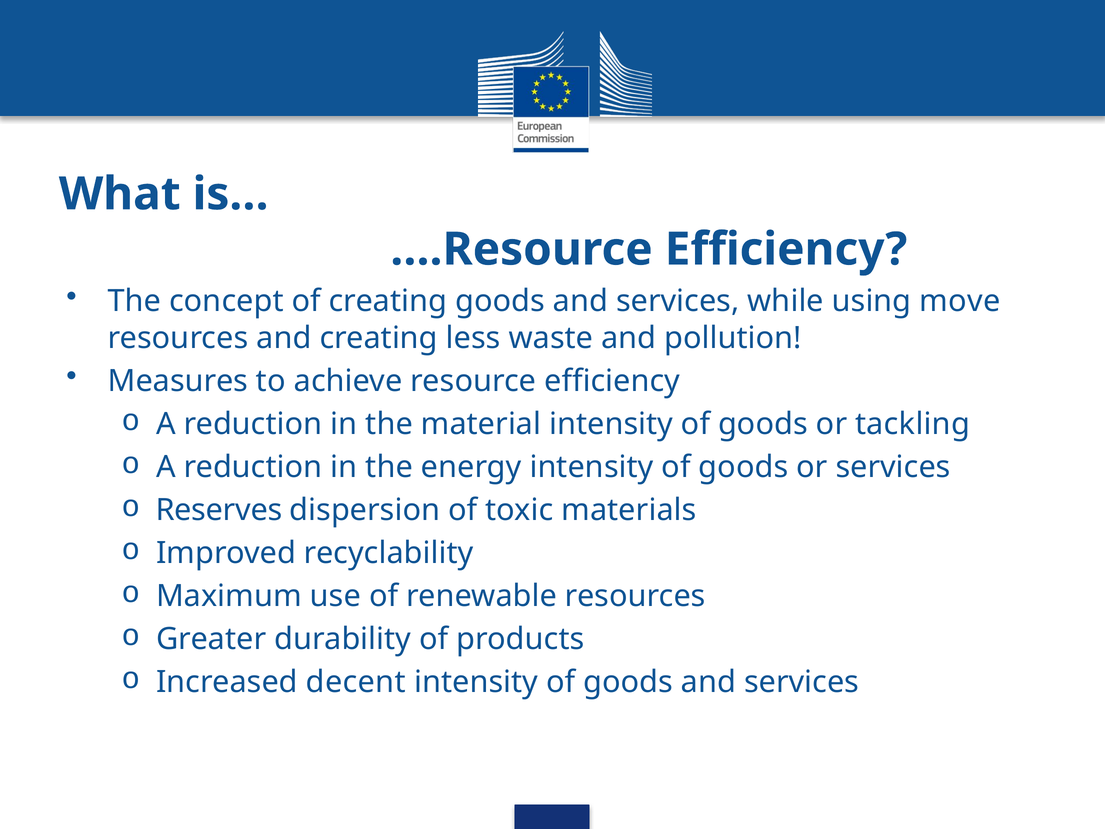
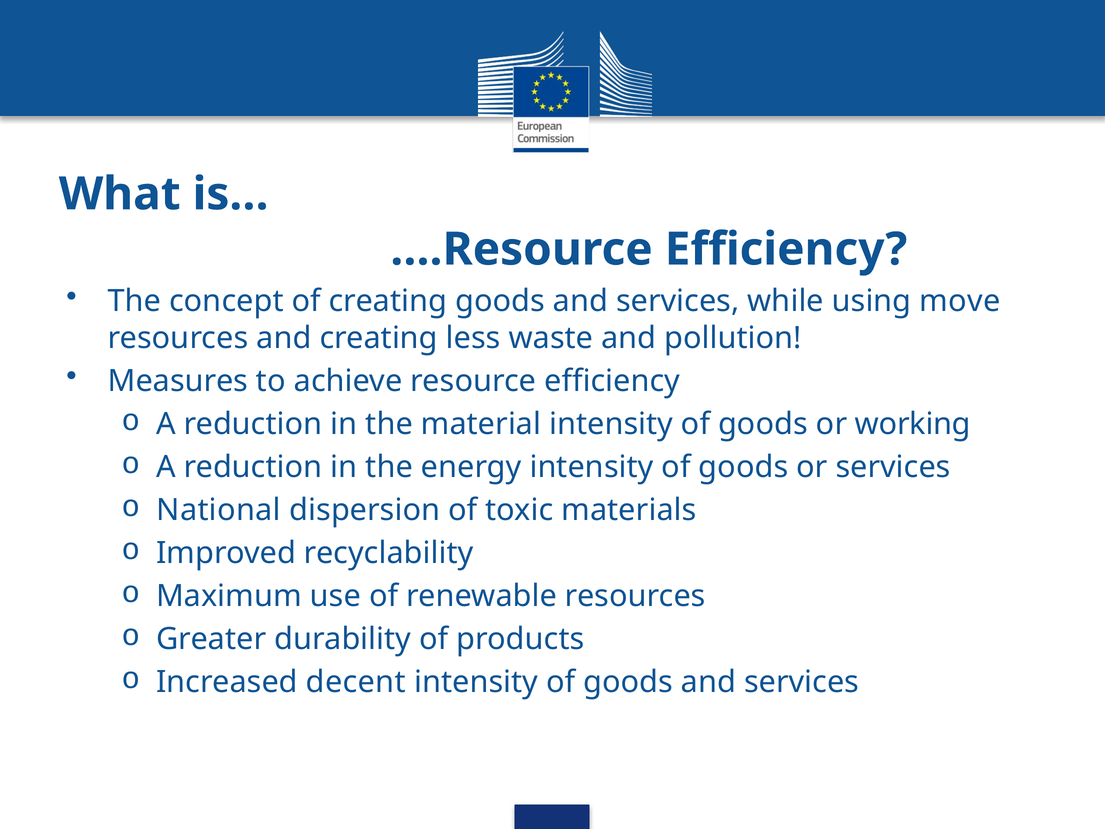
tackling: tackling -> working (913, 424)
Reserves: Reserves -> National (219, 510)
